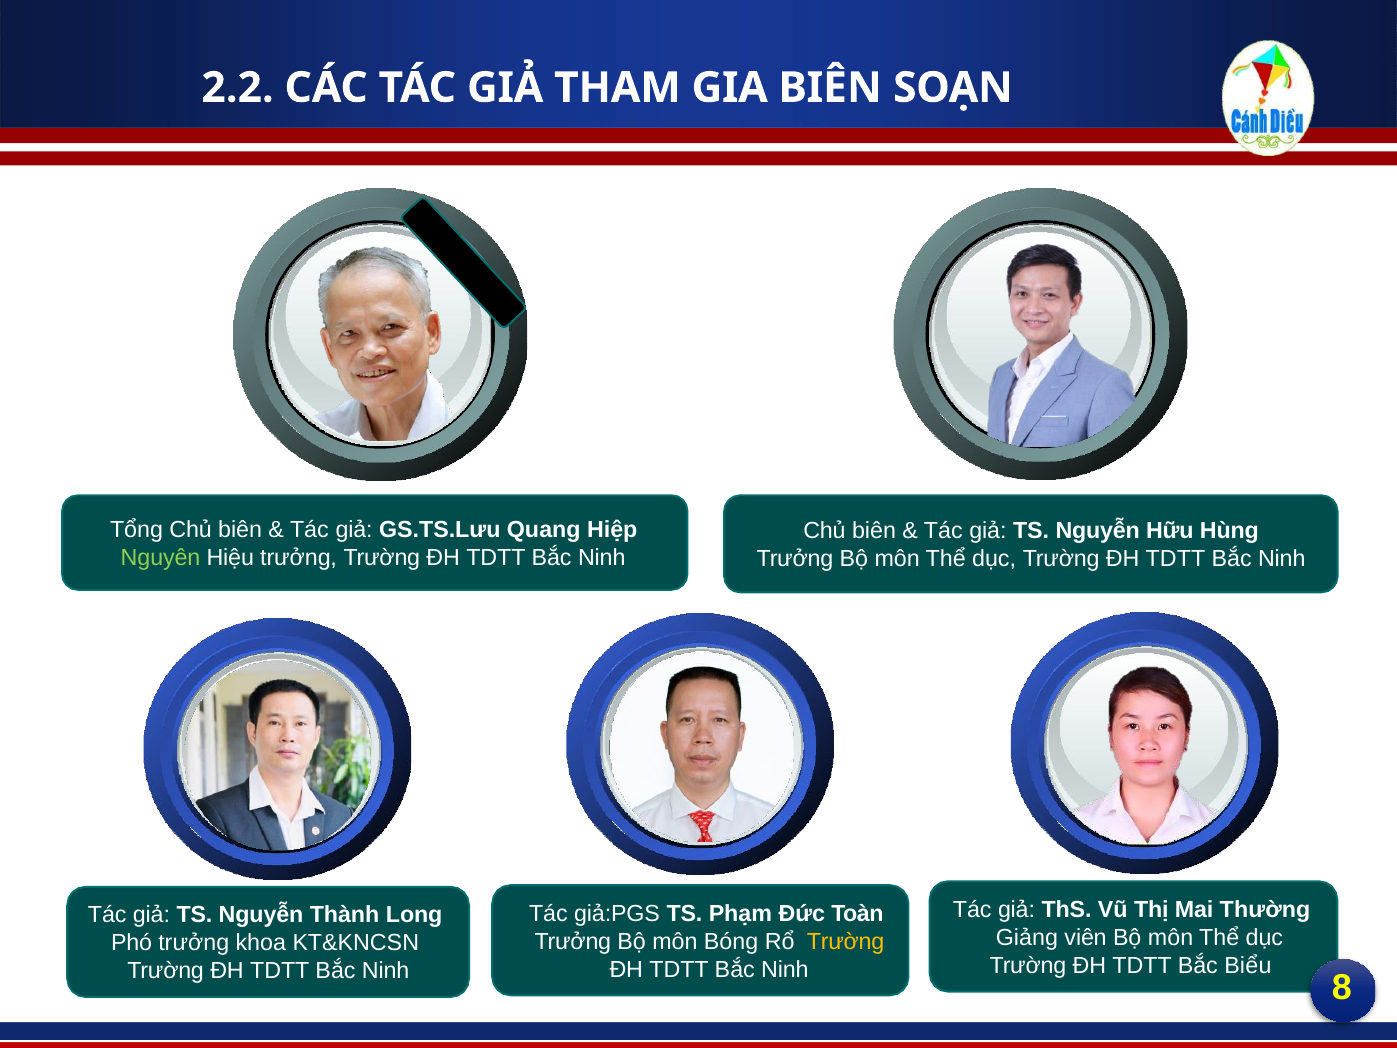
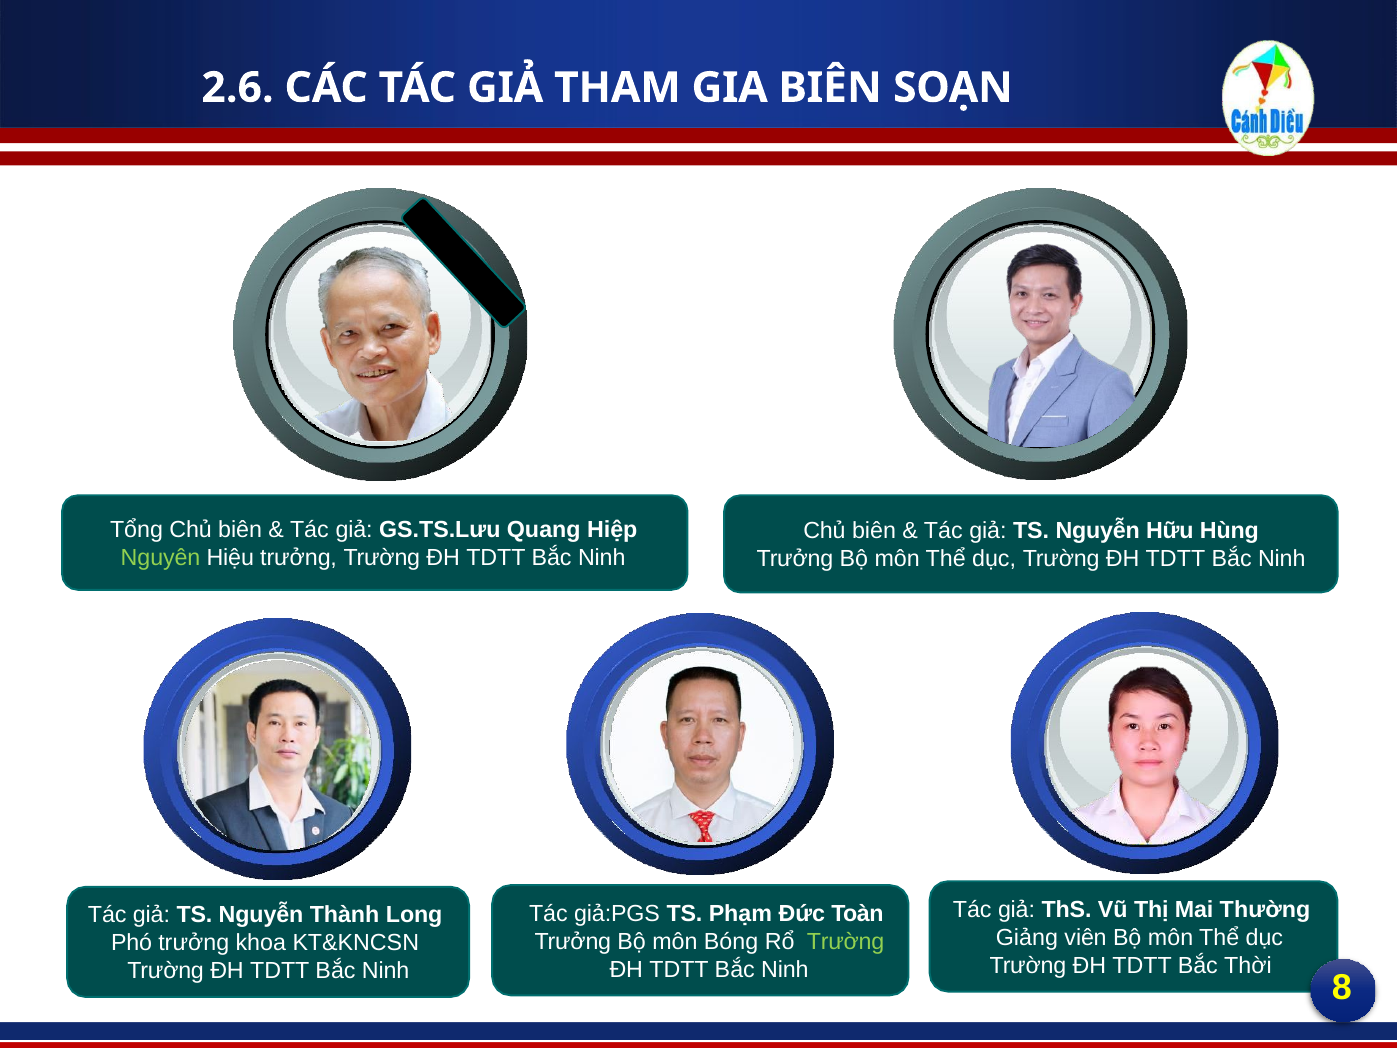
2.2: 2.2 -> 2.6 (238, 88)
Trường colour: yellow -> light green (846, 941)
Biểu: Biểu -> Thời (1248, 965)
